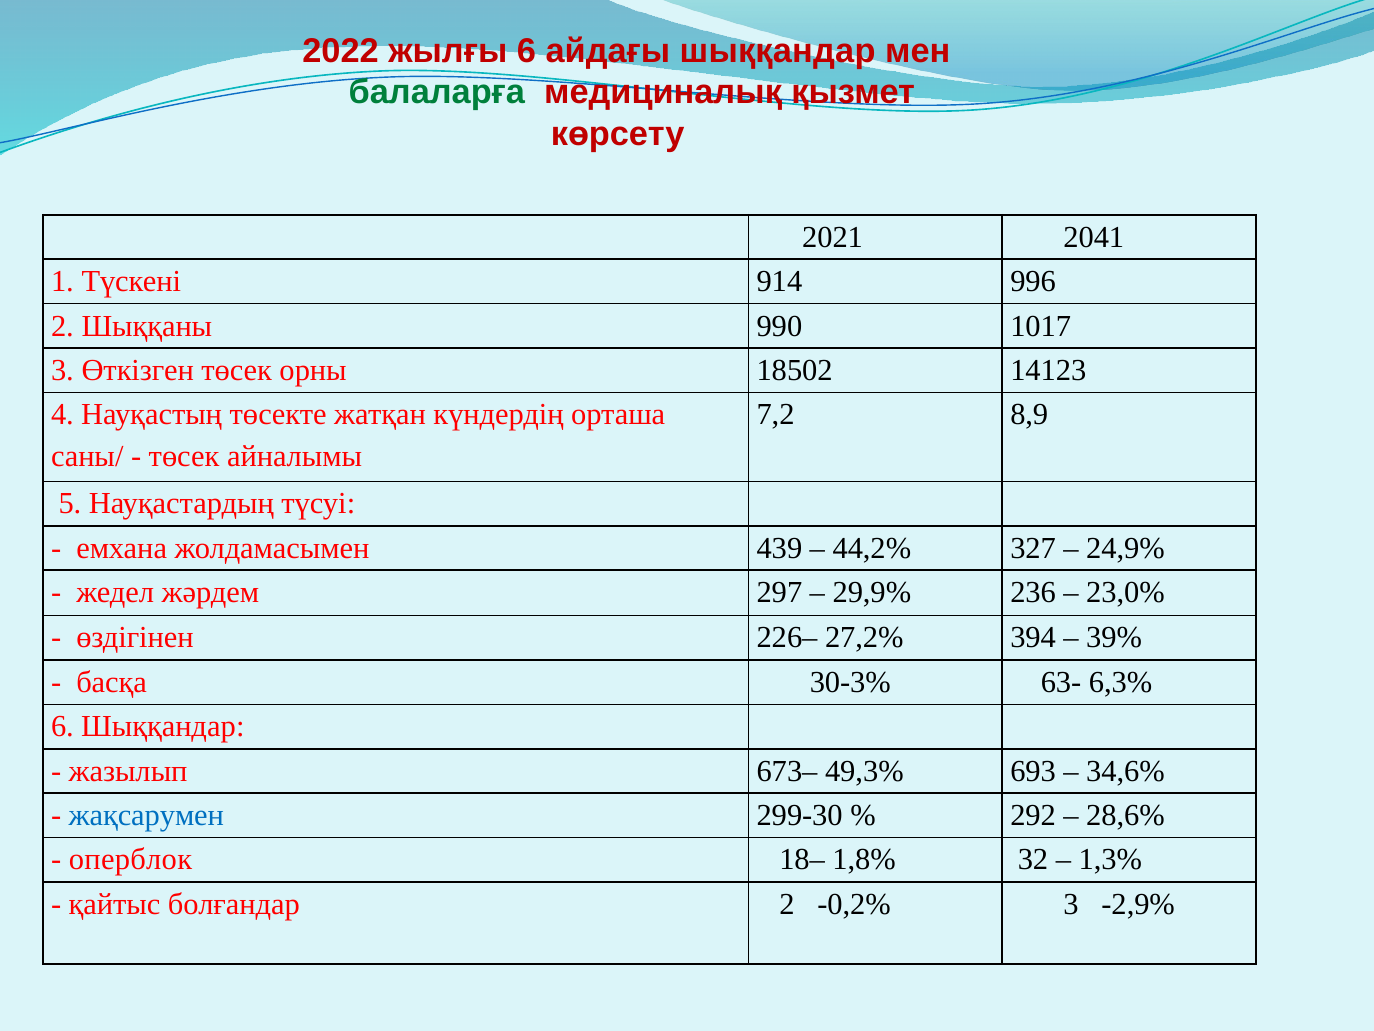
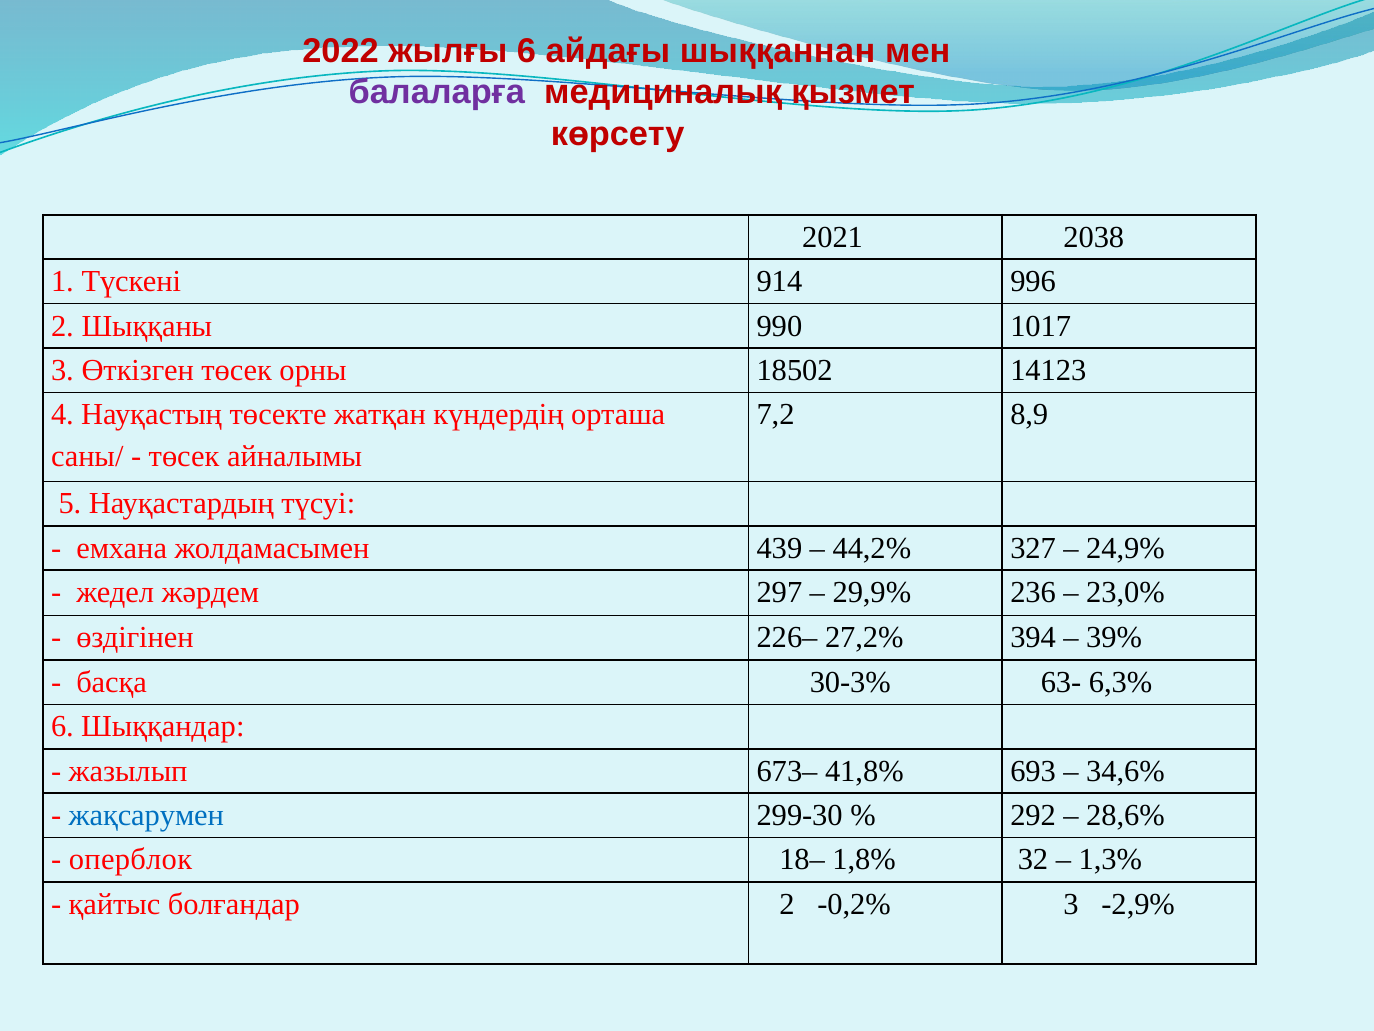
айдағы шыққандар: шыққандар -> шыққаннан (778, 51)
балаларға colour: green -> purple (437, 92)
2041: 2041 -> 2038 (1094, 237)
49,3%: 49,3% -> 41,8% (864, 771)
